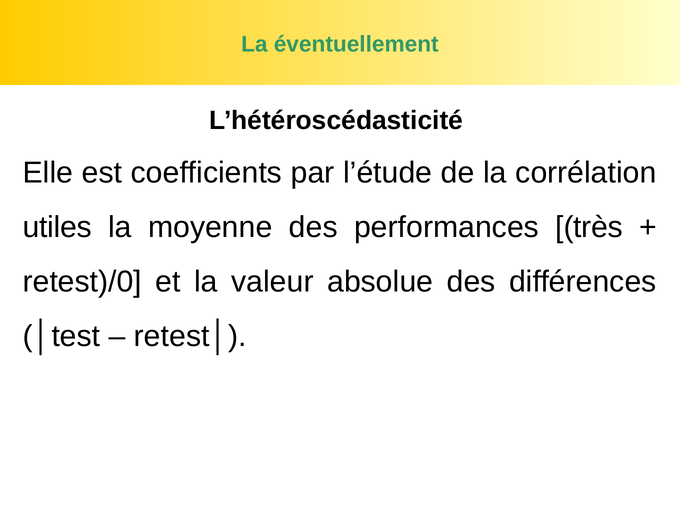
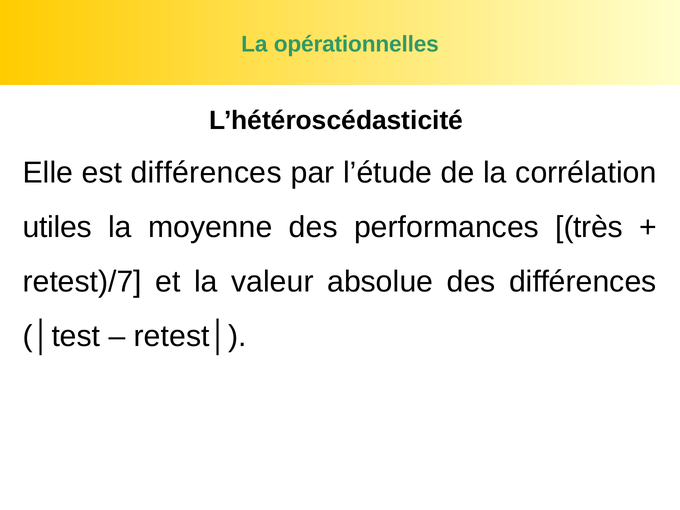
éventuellement: éventuellement -> opérationnelles (356, 44)
est coefficients: coefficients -> différences (206, 173)
retest)/0: retest)/0 -> retest)/7 (82, 282)
